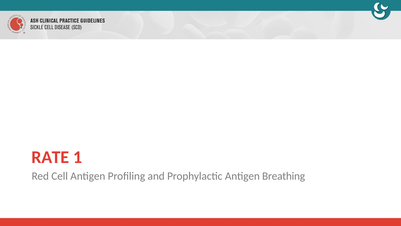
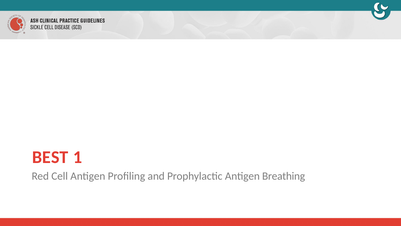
RATE: RATE -> BEST (50, 157)
